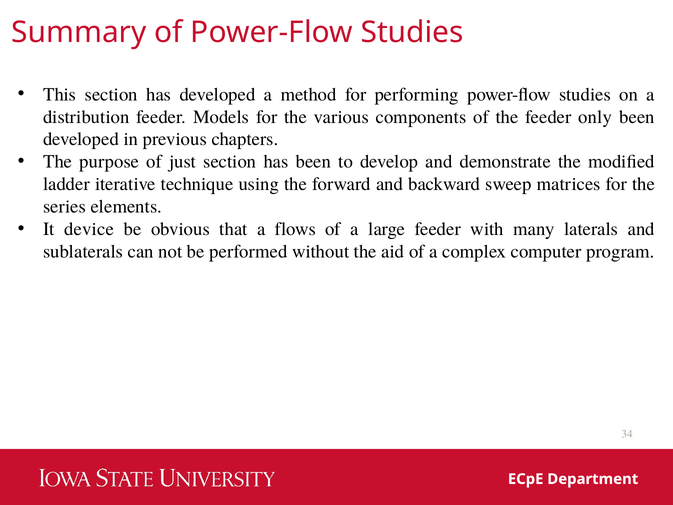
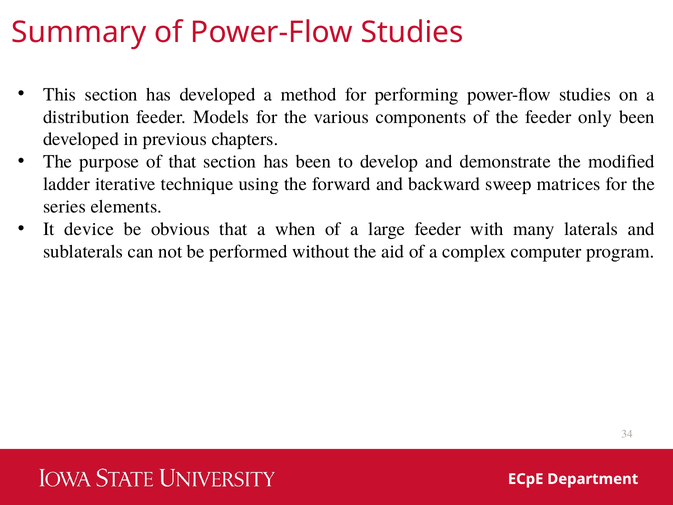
of just: just -> that (183, 162)
flows: flows -> when (295, 229)
